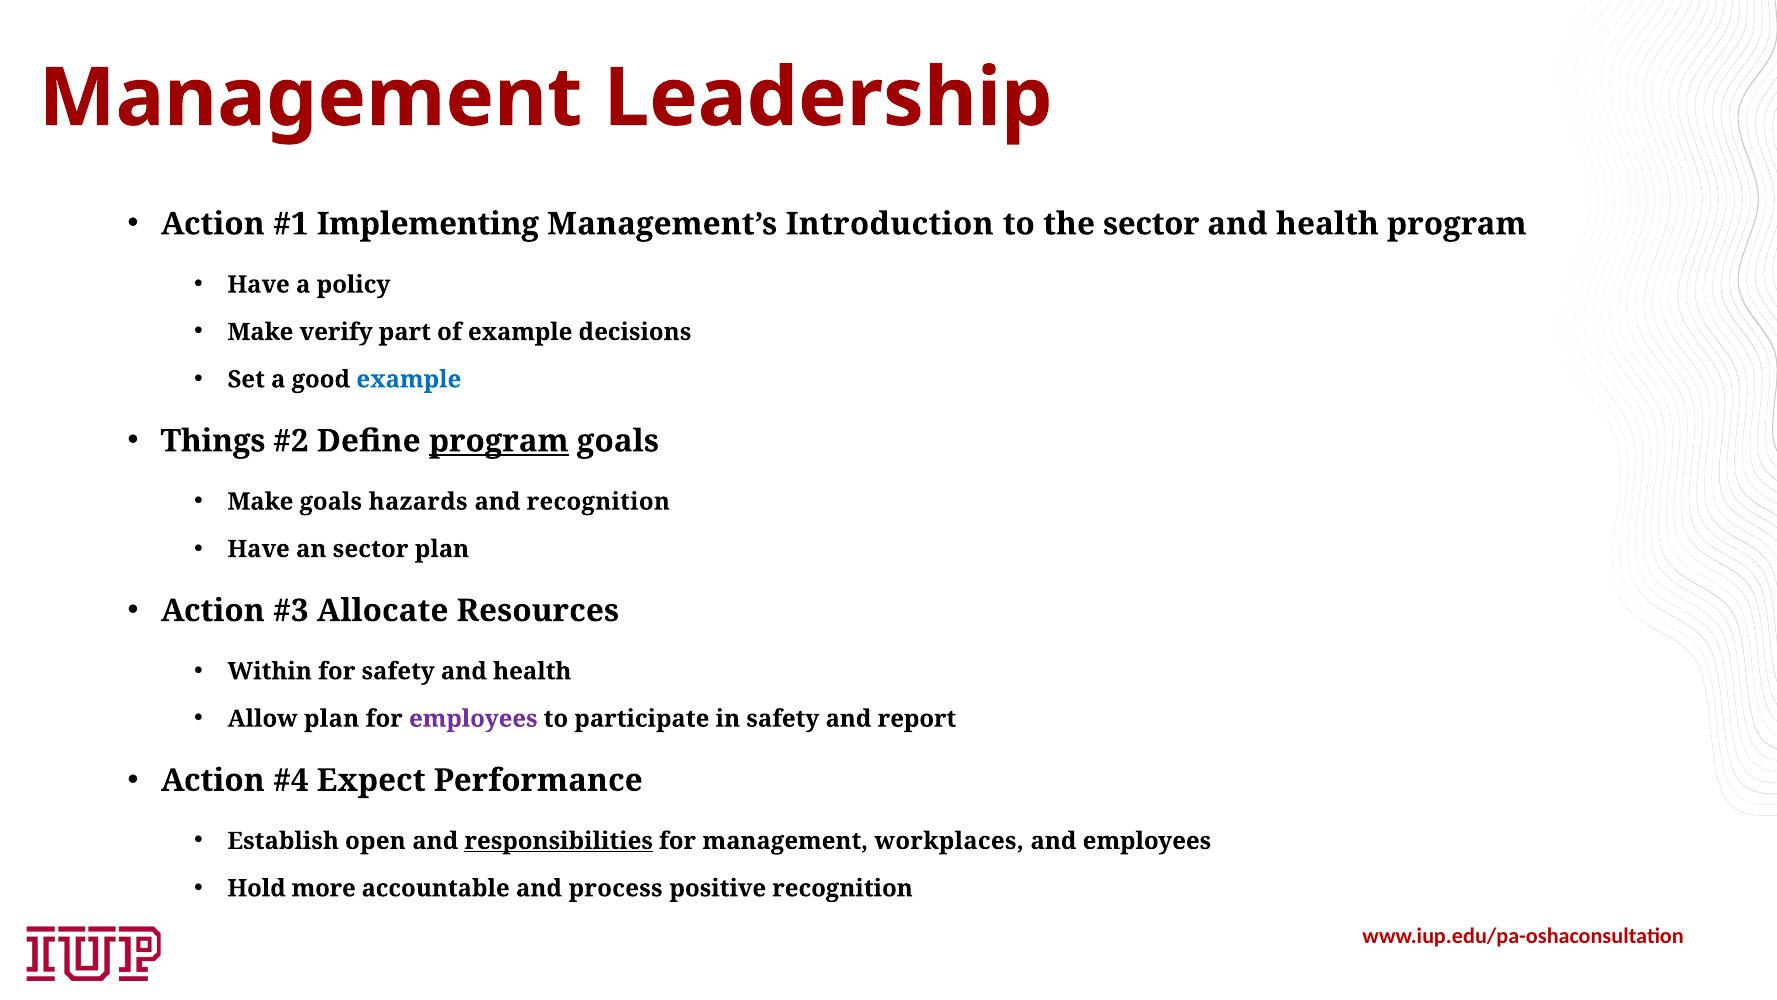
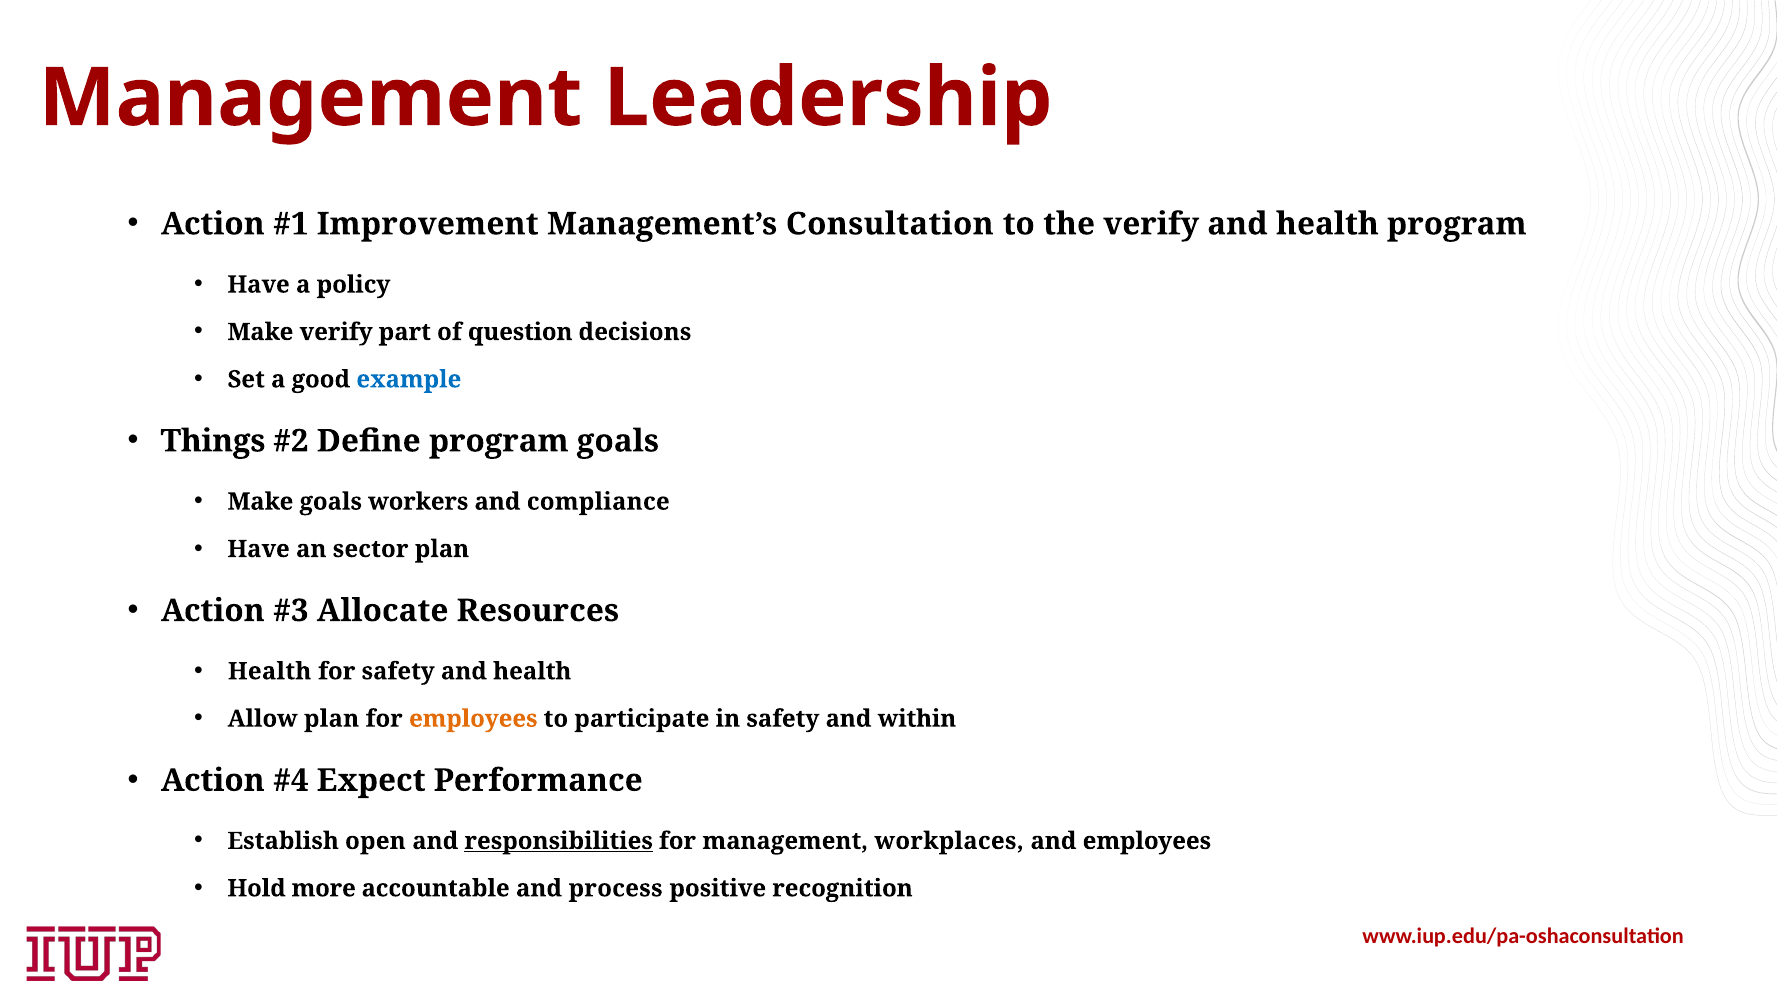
Implementing: Implementing -> Improvement (428, 224)
Introduction: Introduction -> Consultation (890, 224)
the sector: sector -> verify (1151, 224)
of example: example -> question (520, 332)
program underline: present -> none (499, 441)
hazards: hazards -> workers (418, 501)
and recognition: recognition -> compliance (598, 501)
Within: Within -> Health (270, 671)
employees colour: purple -> orange (473, 718)
report: report -> within (917, 718)
